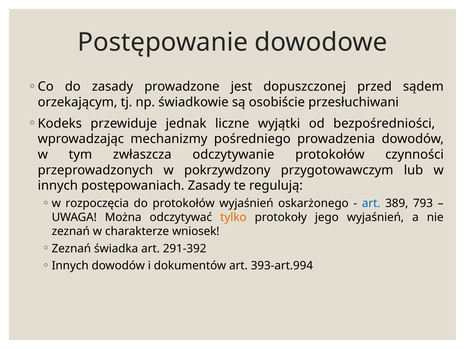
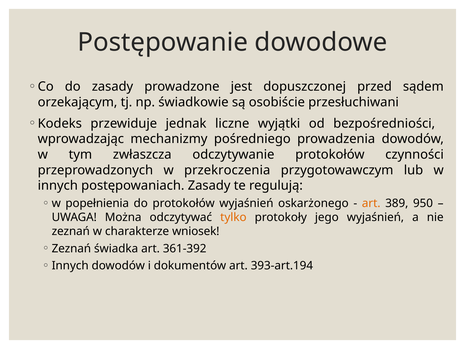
pokrzywdzony: pokrzywdzony -> przekroczenia (227, 170)
rozpoczęcia: rozpoczęcia -> popełnienia (97, 203)
art colour: blue -> orange (371, 203)
793: 793 -> 950 (423, 203)
291-392: 291-392 -> 361-392 (185, 248)
393-art.994: 393-art.994 -> 393-art.194 (282, 266)
